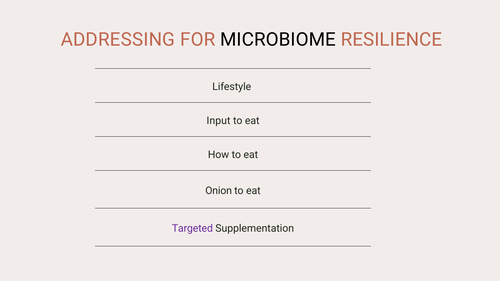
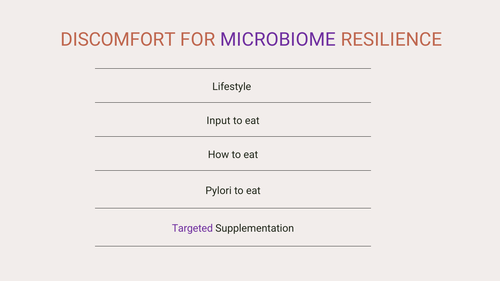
ADDRESSING: ADDRESSING -> DISCOMFORT (118, 40)
MICROBIOME colour: black -> purple (278, 40)
Onion: Onion -> Pylori (219, 191)
